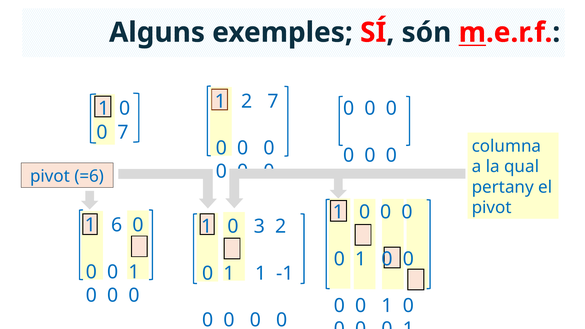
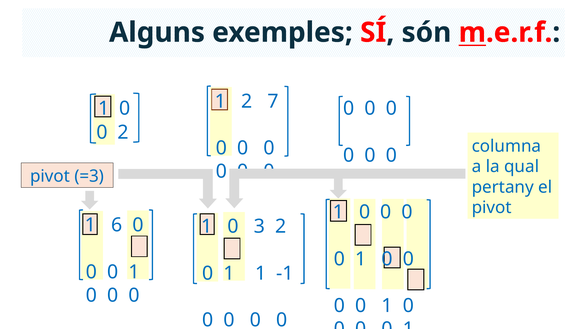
0 7: 7 -> 2 (123, 133)
=6: =6 -> =3 (89, 176)
